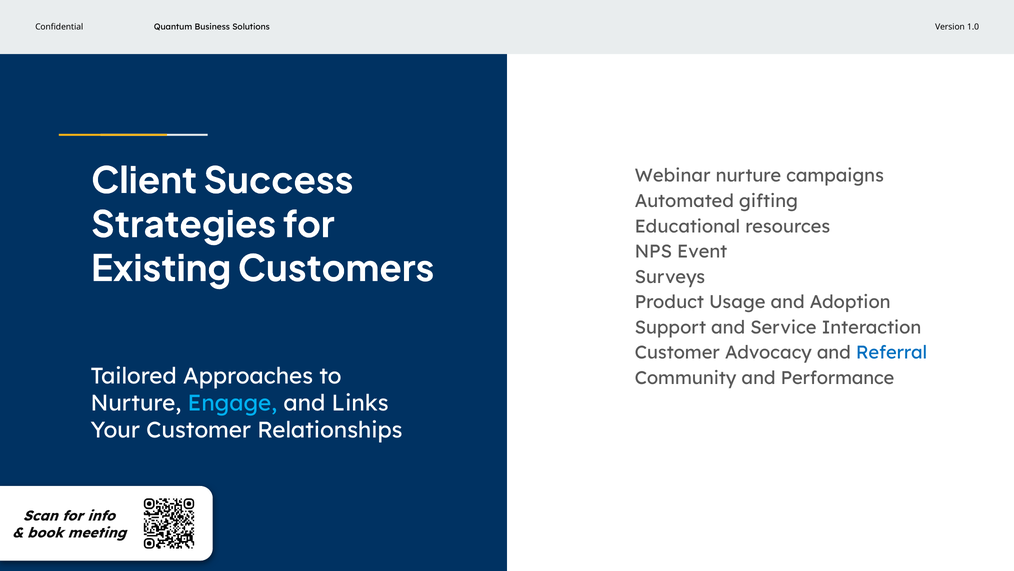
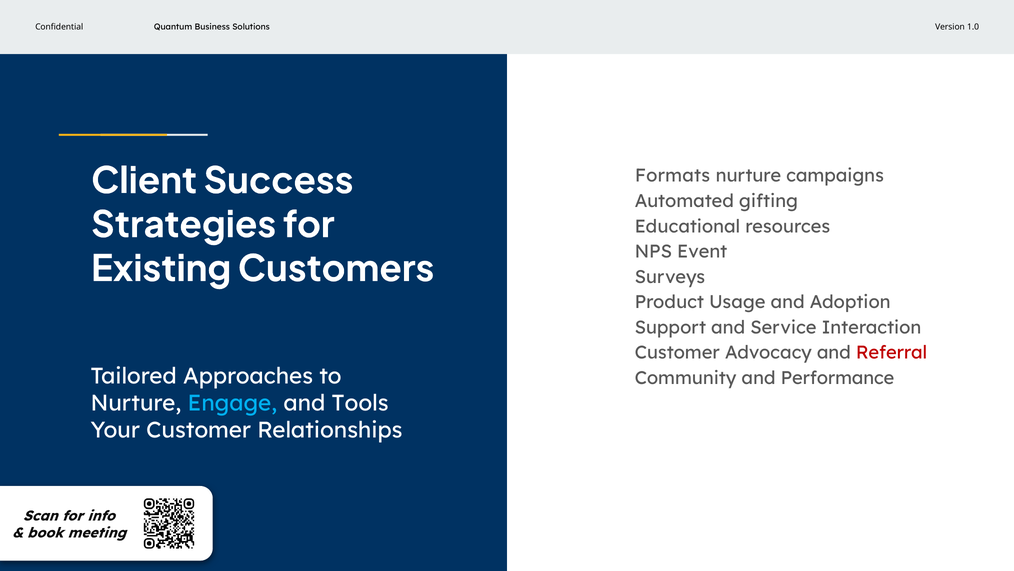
Webinar: Webinar -> Formats (673, 176)
Referral colour: blue -> red (892, 353)
Links: Links -> Tools (360, 403)
